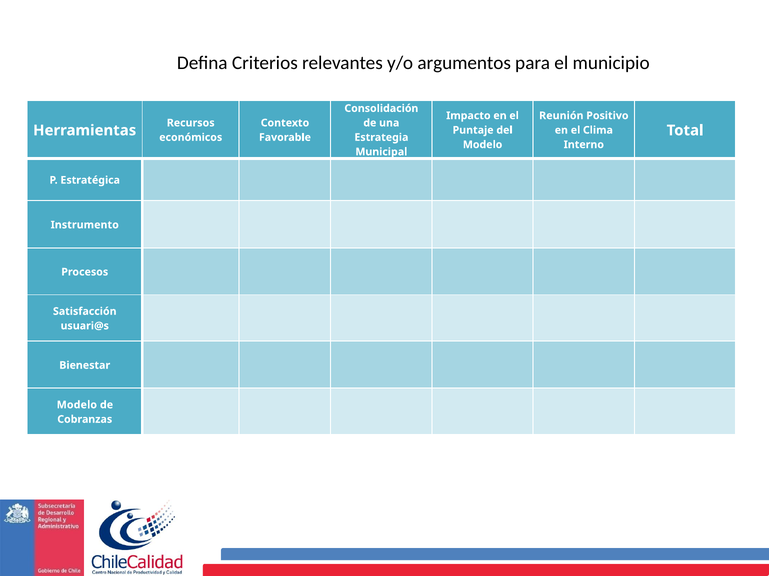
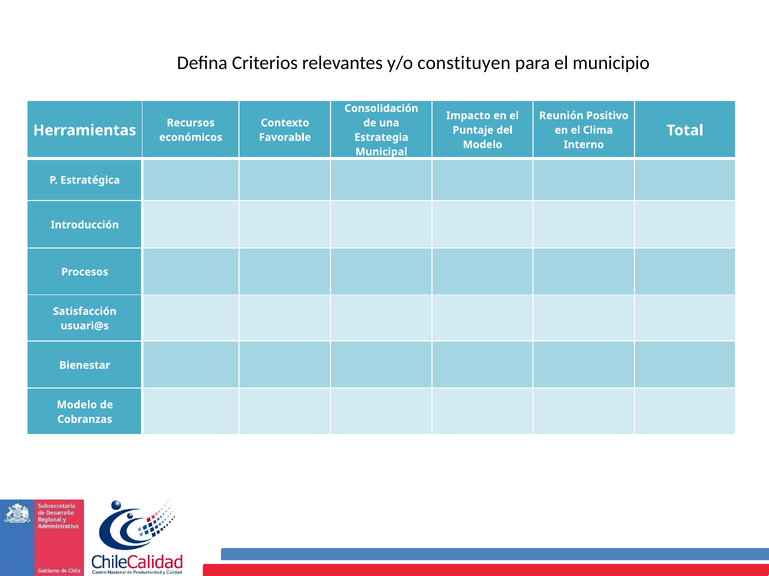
argumentos: argumentos -> constituyen (464, 63)
Instrumento: Instrumento -> Introducción (85, 225)
